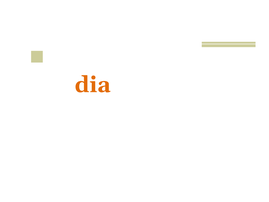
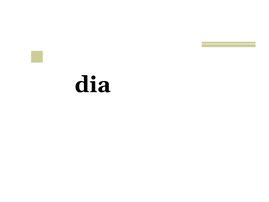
dia colour: orange -> black (93, 85)
